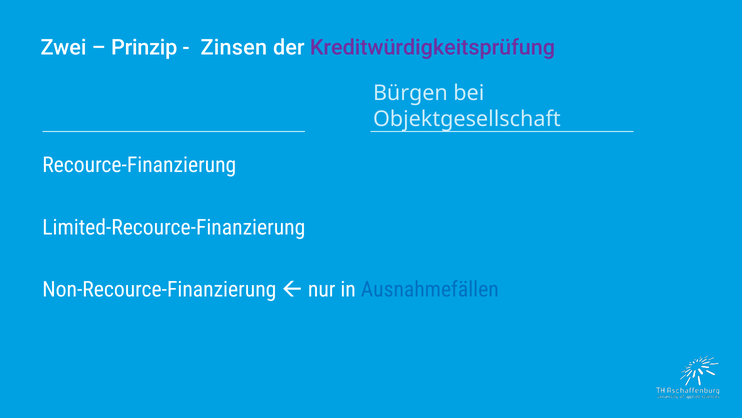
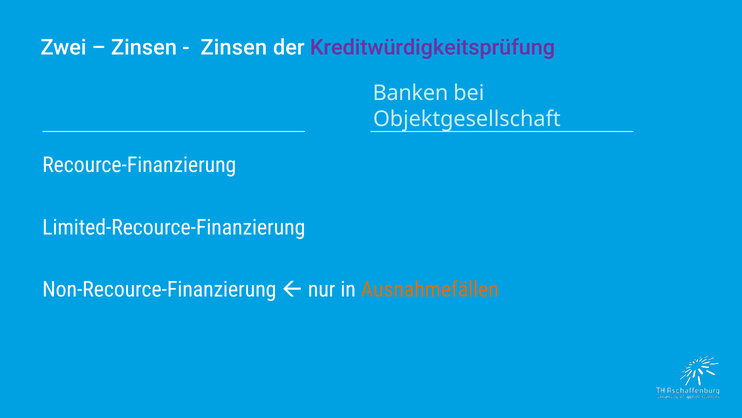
Prinzip: Prinzip -> Zinsen (144, 47)
Bürgen: Bürgen -> Banken (410, 93)
Ausnahmefällen colour: blue -> orange (430, 289)
